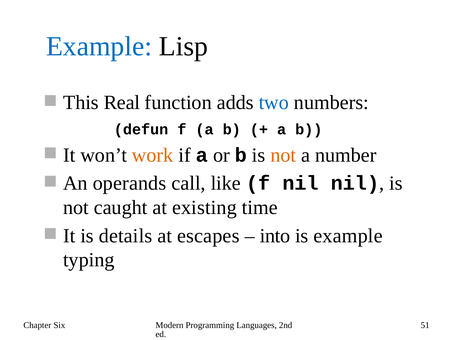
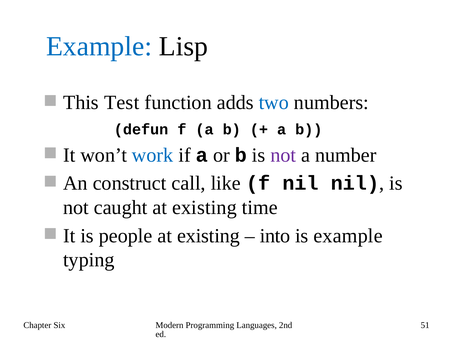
Real: Real -> Test (122, 103)
work colour: orange -> blue (153, 155)
not colour: orange -> purple (283, 155)
operands: operands -> construct (130, 183)
details: details -> people (126, 236)
escapes: escapes -> existing (208, 236)
